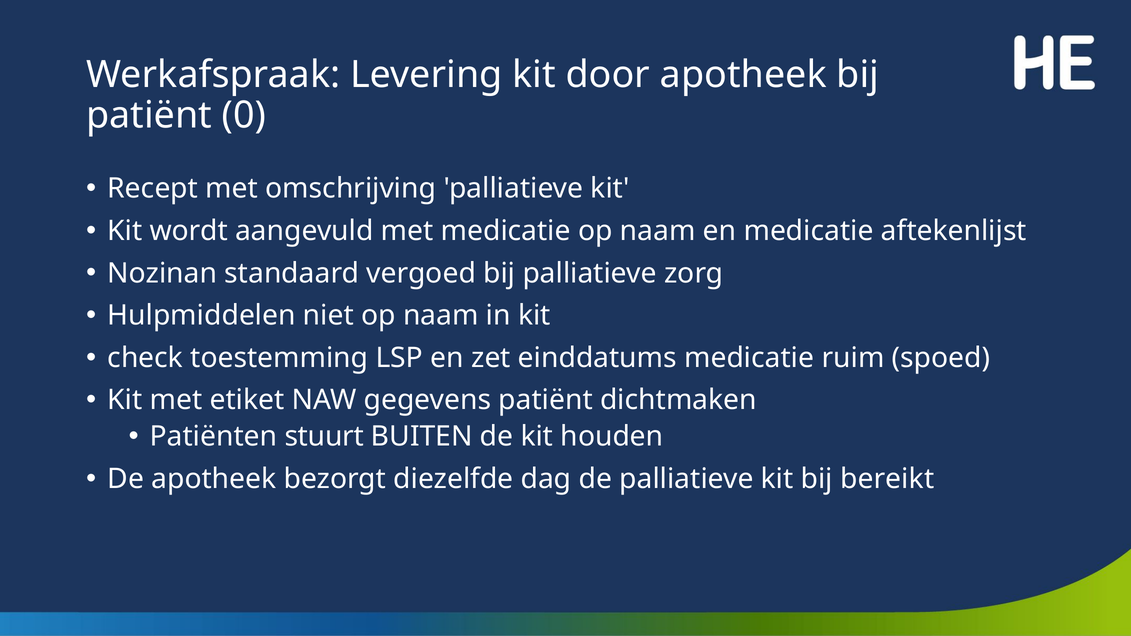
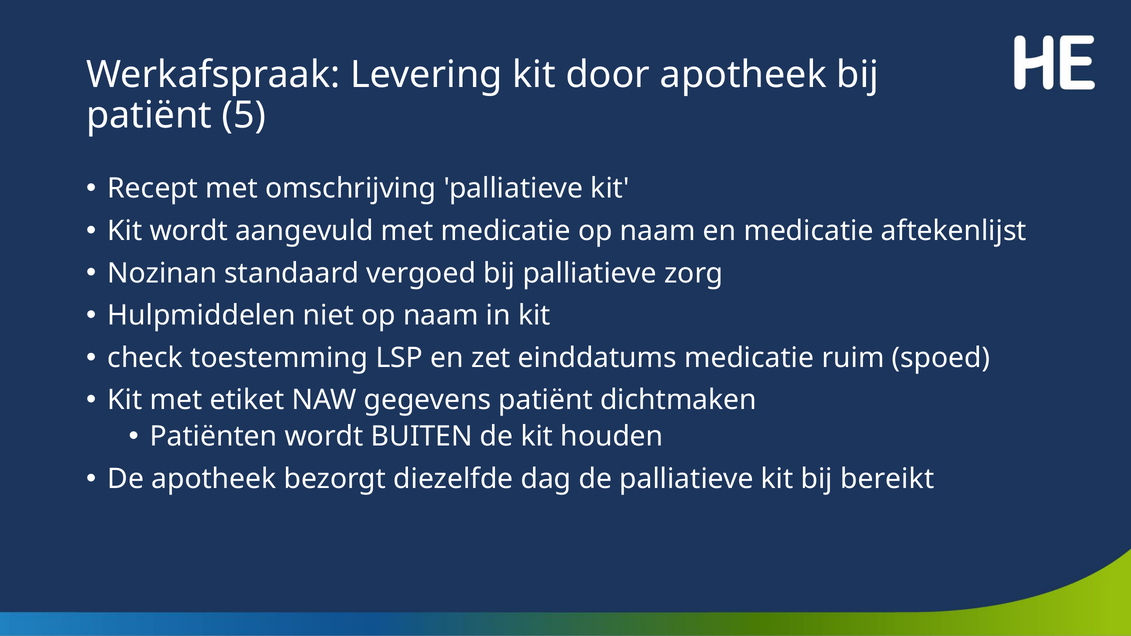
0: 0 -> 5 (244, 115)
Patiënten stuurt: stuurt -> wordt (324, 437)
